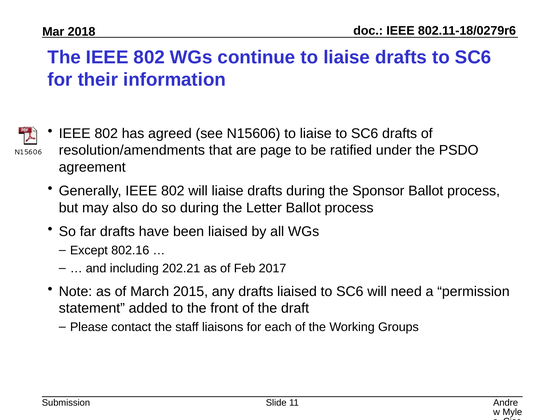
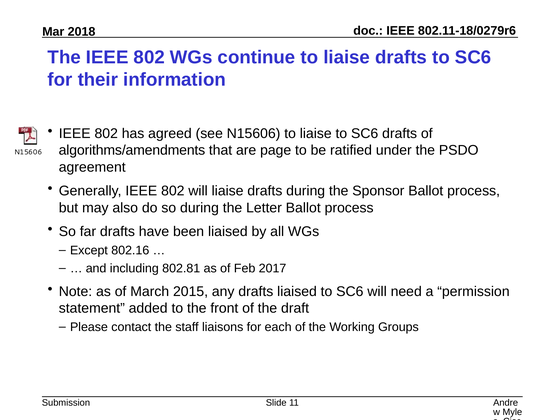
resolution/amendments: resolution/amendments -> algorithms/amendments (132, 150)
202.21: 202.21 -> 802.81 (181, 268)
